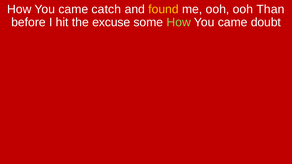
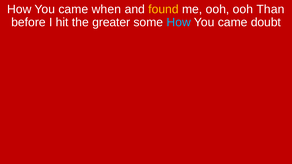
catch: catch -> when (106, 9)
excuse: excuse -> greater (111, 22)
How colour: light green -> light blue (179, 22)
